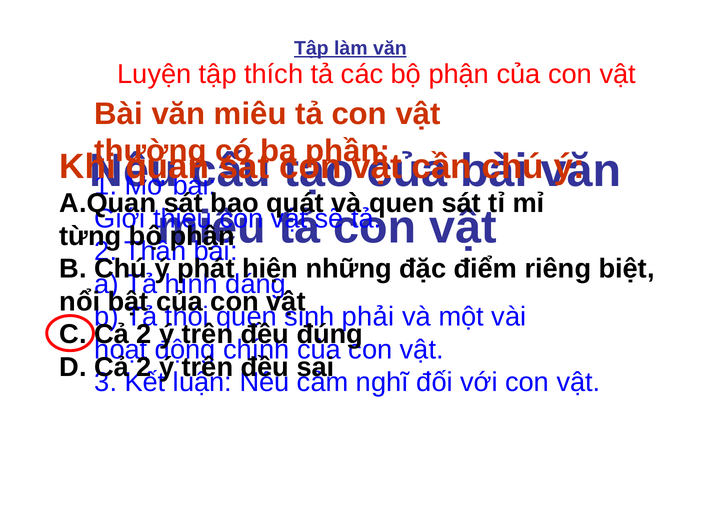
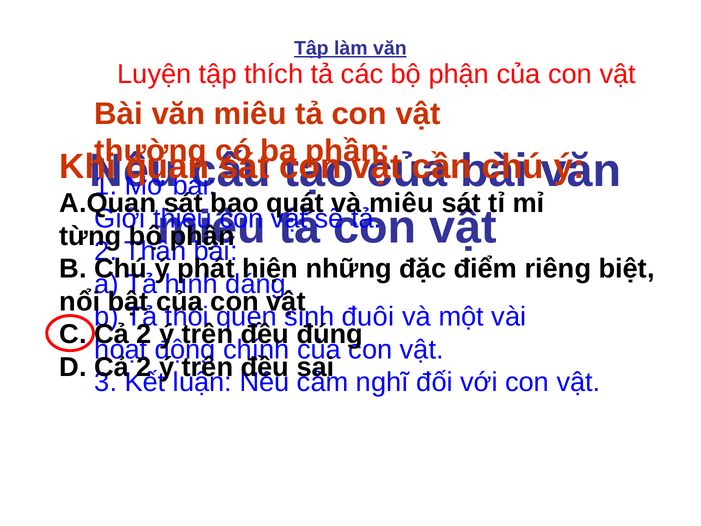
quen: quen -> miêu (401, 203)
phải: phải -> đuôi (368, 317)
